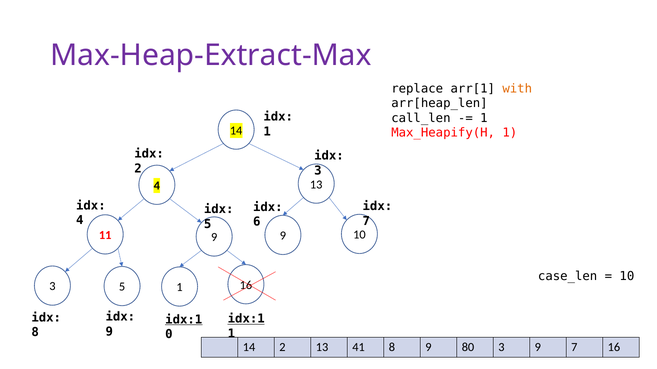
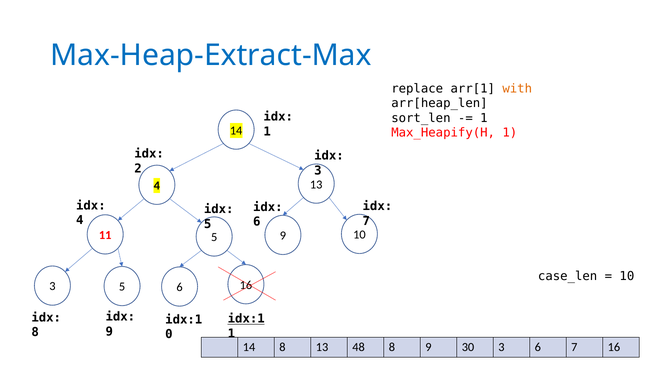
Max-Heap-Extract-Max colour: purple -> blue (211, 55)
call_len: call_len -> sort_len (421, 118)
11 9: 9 -> 5 (214, 238)
5 1: 1 -> 6 (180, 288)
idx:1 underline: present -> none (184, 320)
14 2: 2 -> 8 (282, 348)
41: 41 -> 48 (359, 348)
80: 80 -> 30 (468, 348)
3 9: 9 -> 6 (538, 348)
